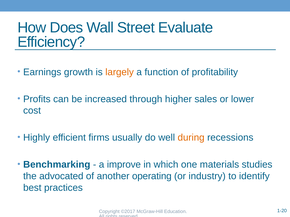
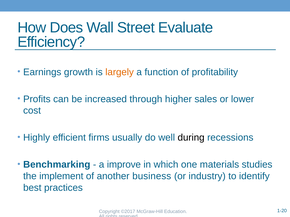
during colour: orange -> black (191, 138)
advocated: advocated -> implement (61, 177)
operating: operating -> business (152, 177)
